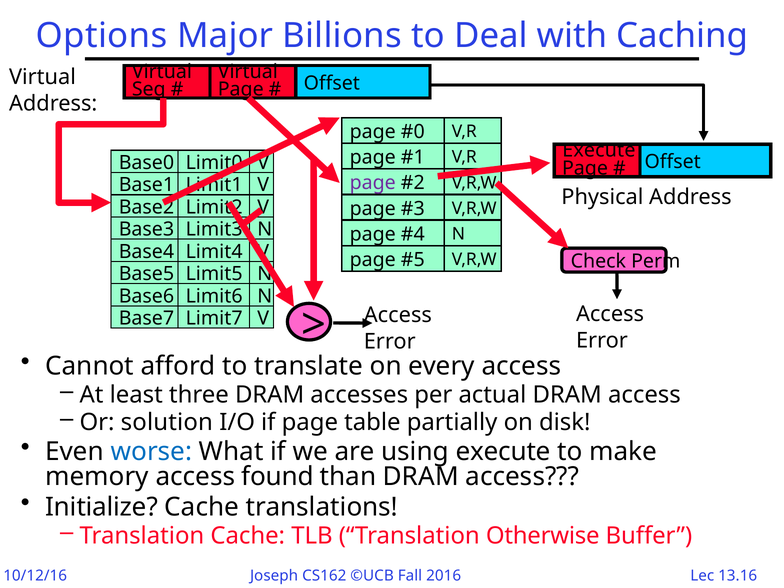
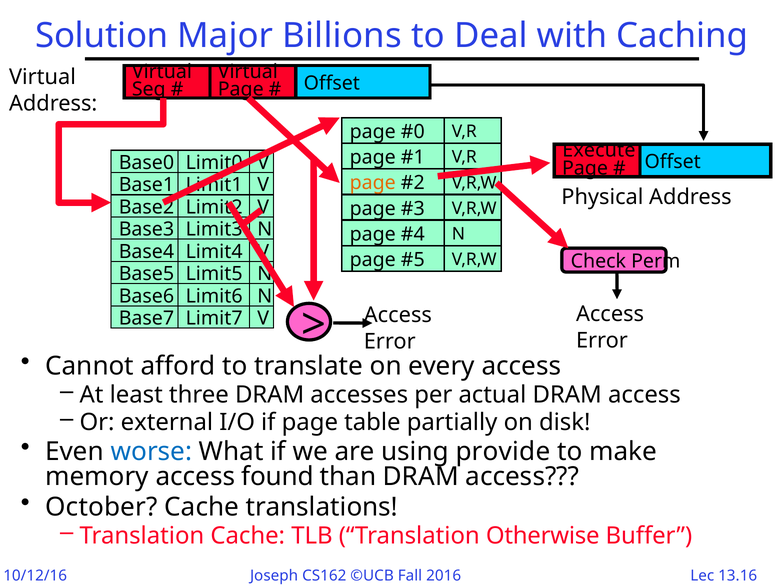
Options: Options -> Solution (102, 36)
page colour: purple -> orange (373, 183)
solution: solution -> external (167, 423)
using execute: execute -> provide (503, 452)
Initialize: Initialize -> October (101, 507)
